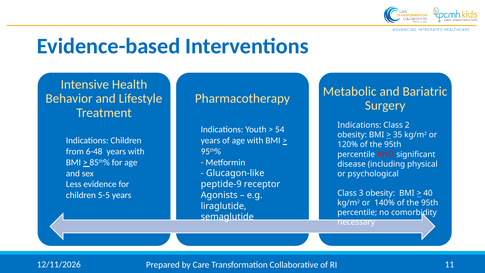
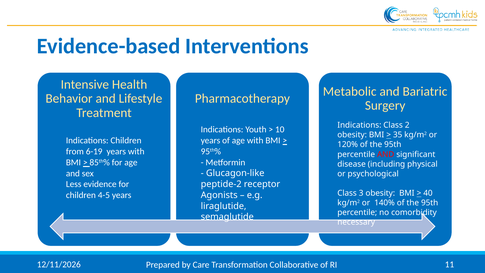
54: 54 -> 10 (280, 129)
6-48: 6-48 -> 6-19 (94, 151)
peptide-9: peptide-9 -> peptide-2 (221, 184)
5-5: 5-5 -> 4-5 (104, 195)
